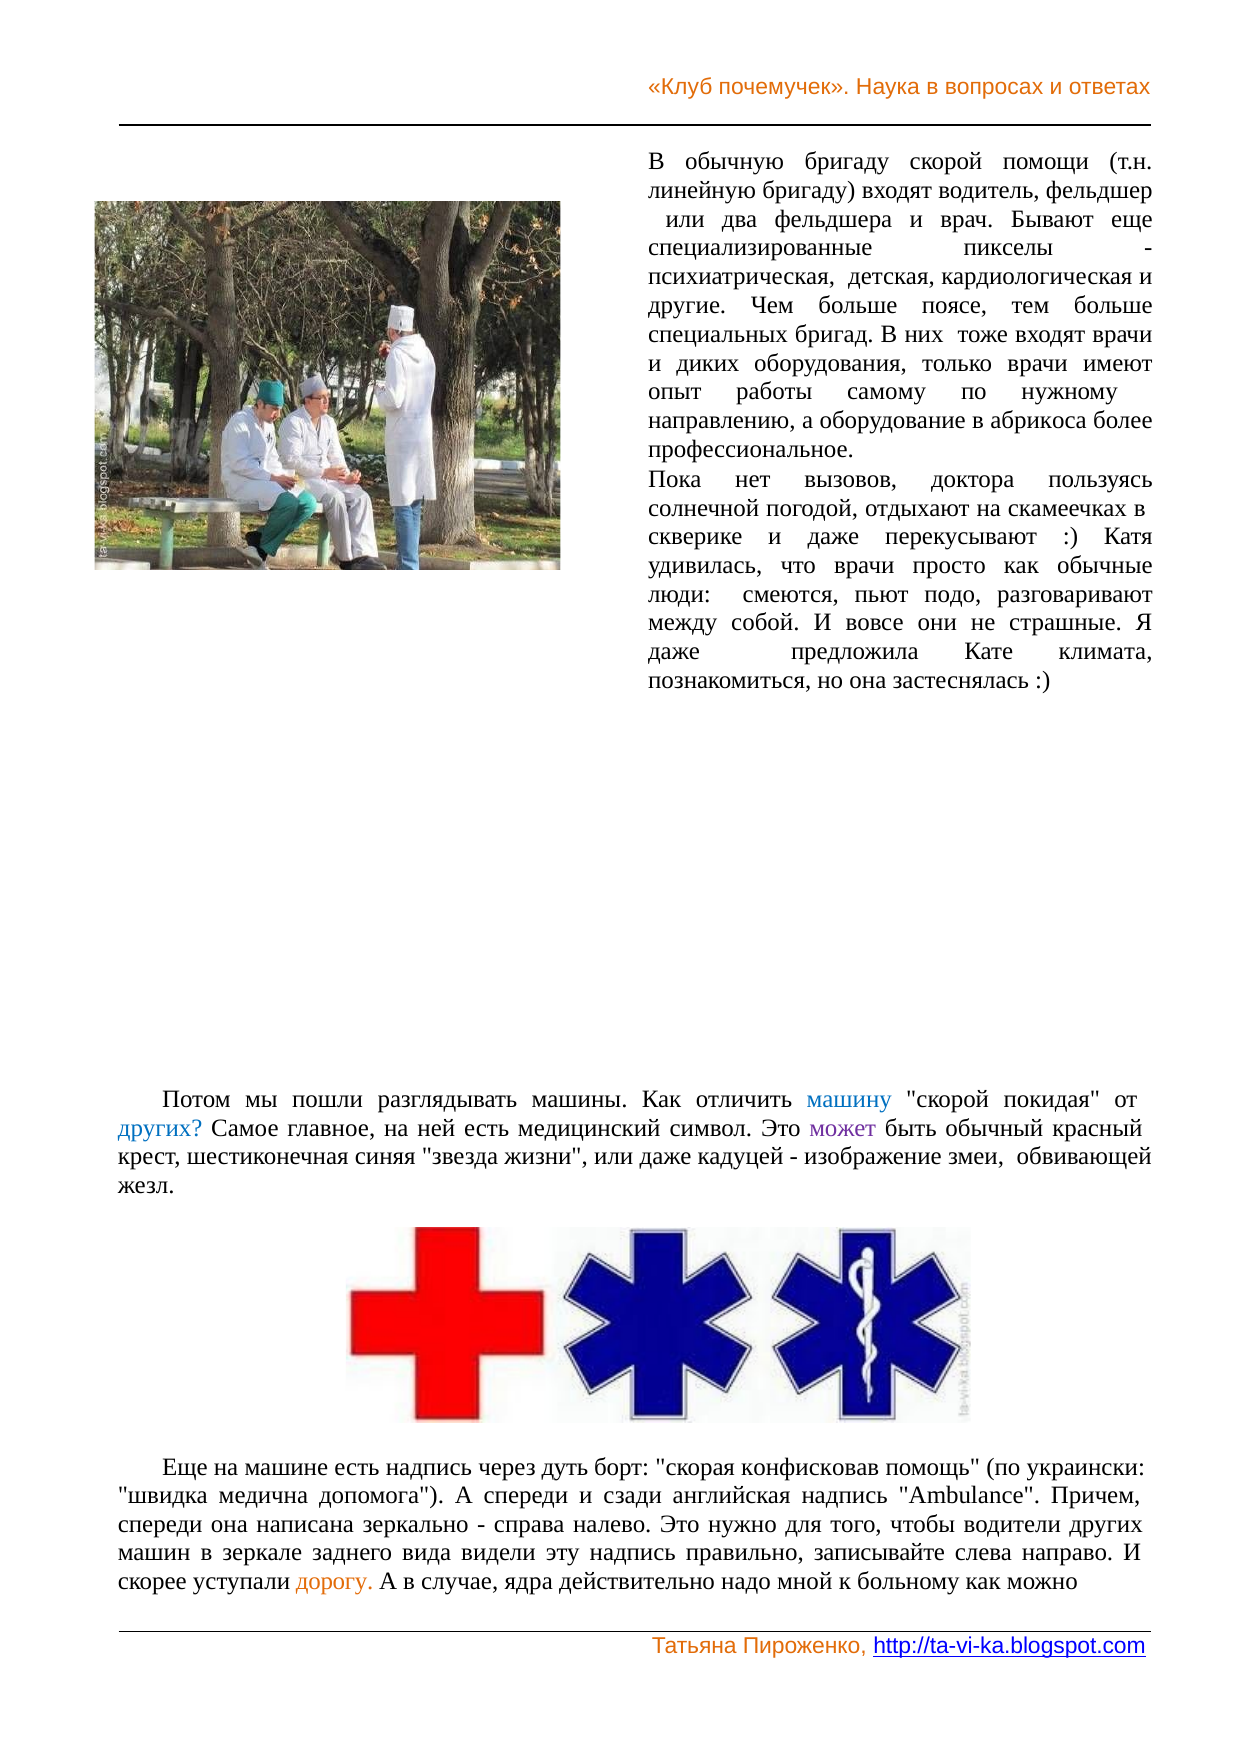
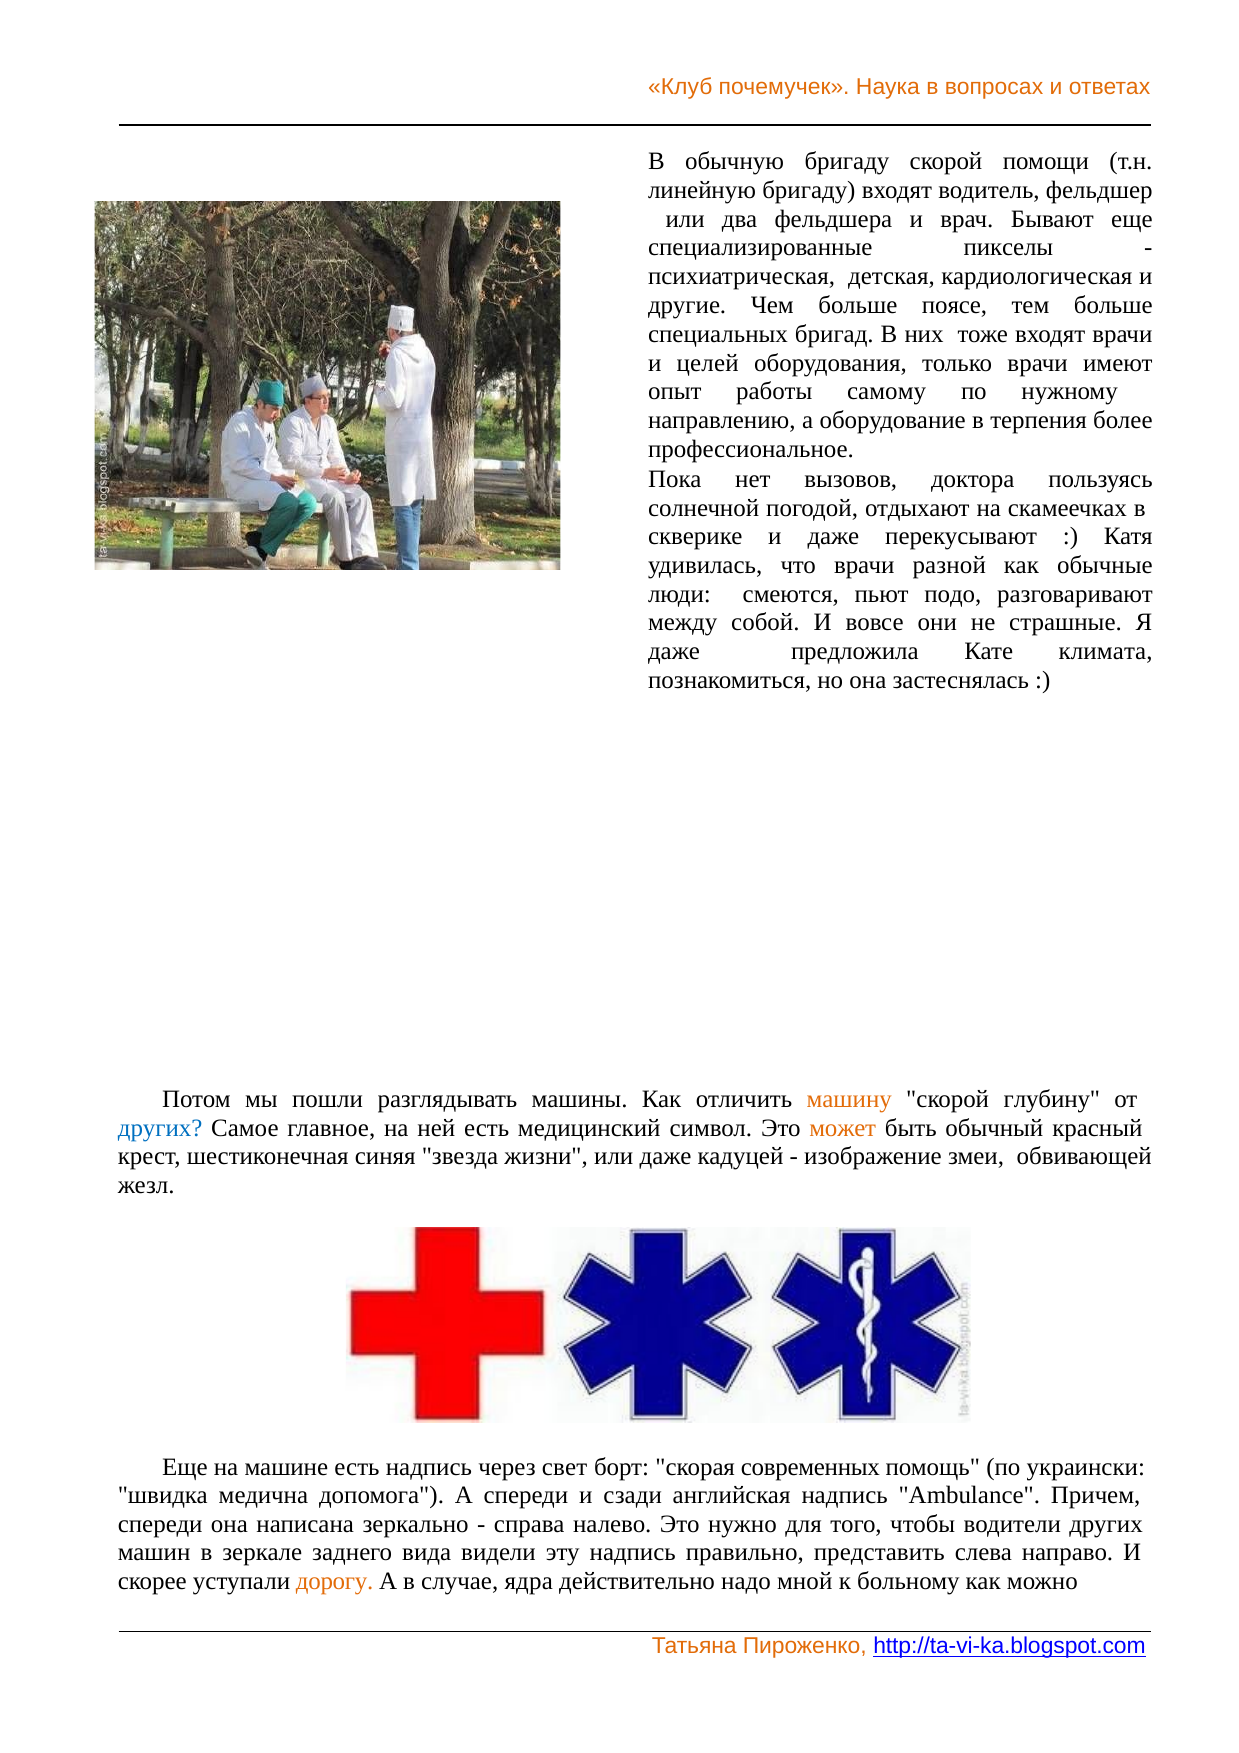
диких: диких -> целей (708, 363)
абрикоса: абрикоса -> терпения (1039, 421)
просто: просто -> разной (949, 565)
машину colour: blue -> orange (849, 1099)
покидая: покидая -> глубину (1052, 1099)
может colour: purple -> orange (843, 1128)
дуть: дуть -> свет (565, 1467)
конфисковав: конфисковав -> современных (810, 1467)
записывайте: записывайте -> представить (879, 1553)
